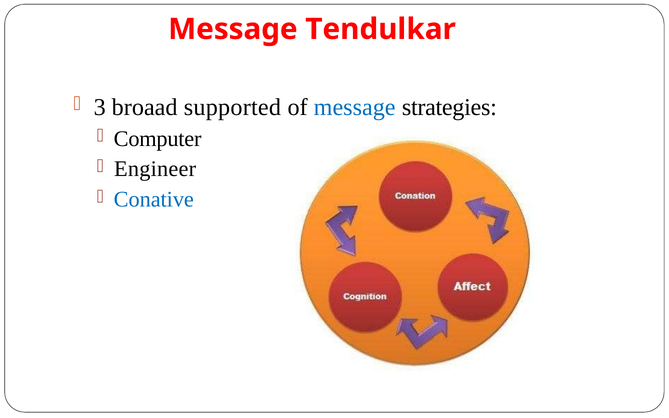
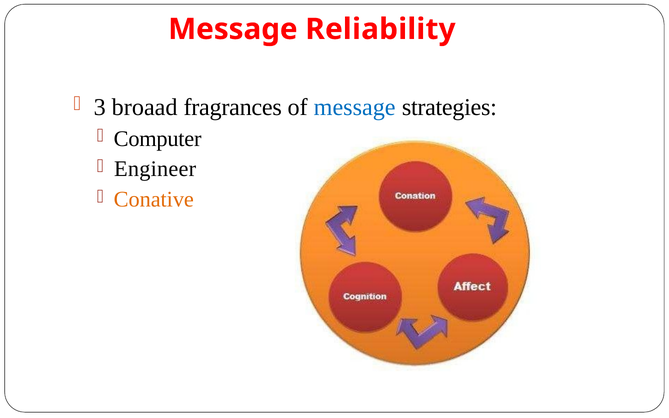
Tendulkar: Tendulkar -> Reliability (380, 29)
supported: supported -> fragrances (233, 107)
Conative colour: blue -> orange (154, 200)
